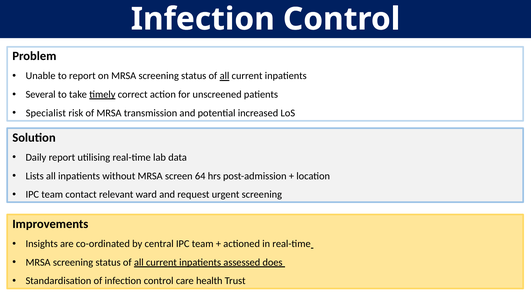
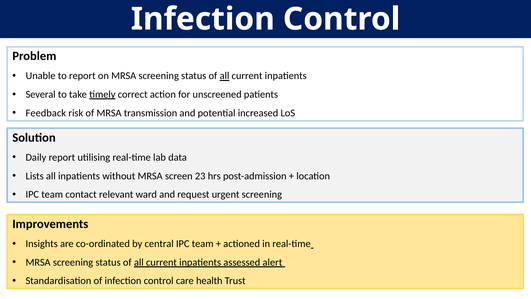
Specialist: Specialist -> Feedback (46, 113)
64: 64 -> 23 (200, 176)
does: does -> alert (272, 262)
